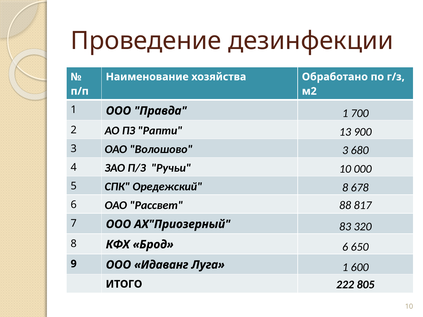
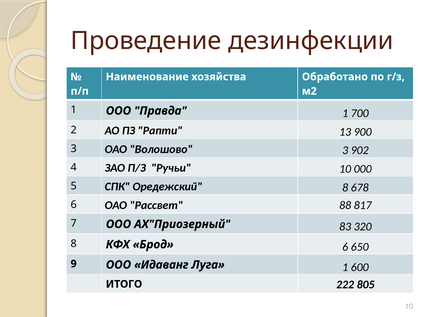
680: 680 -> 902 (360, 151)
